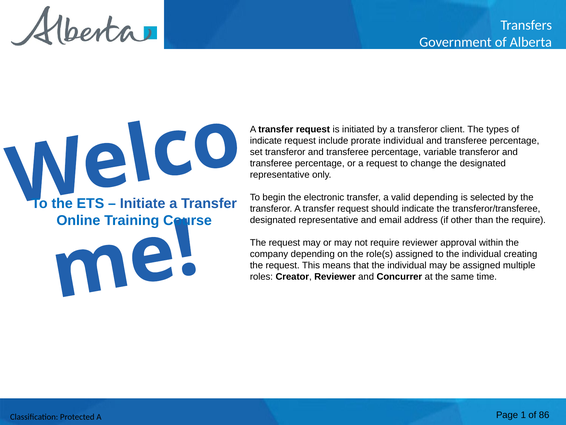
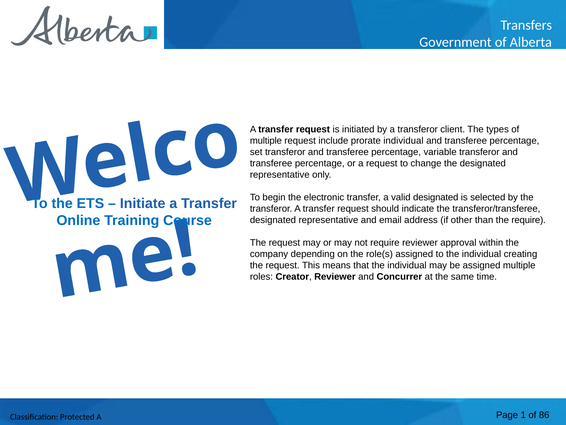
indicate: indicate -> multiple (266, 141)
valid depending: depending -> designated (436, 197)
